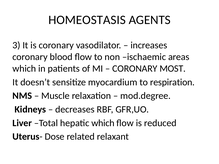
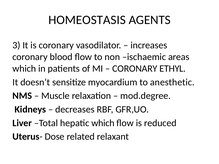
MOST: MOST -> ETHYL (173, 69)
respiration: respiration -> anesthetic (172, 82)
